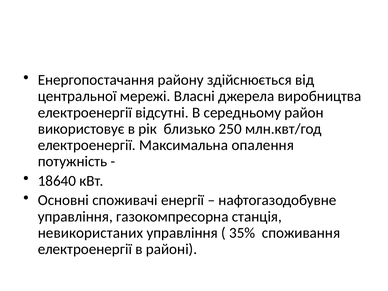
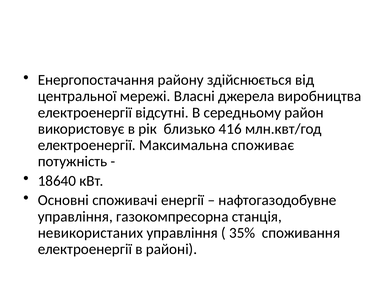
250: 250 -> 416 (230, 129)
опалення: опалення -> споживає (263, 145)
